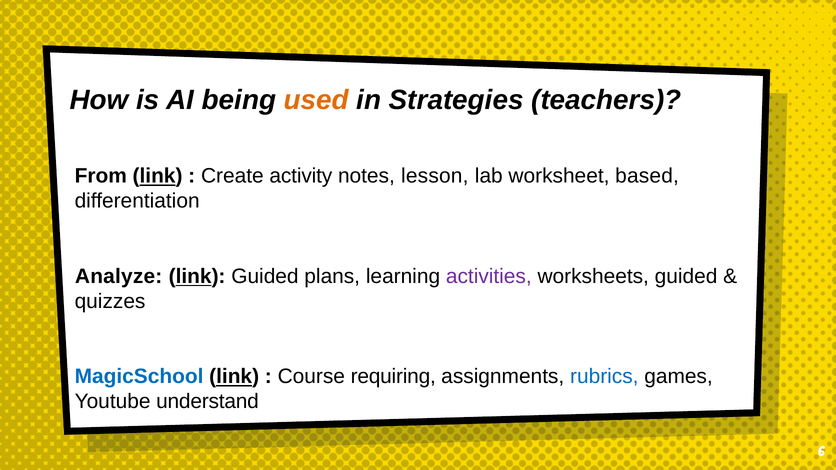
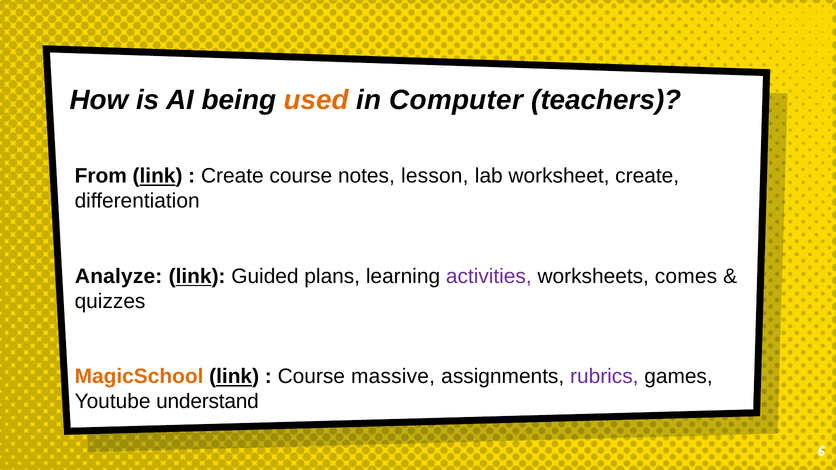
Strategies: Strategies -> Computer (456, 100)
Create activity: activity -> course (301, 176)
worksheet based: based -> create (647, 176)
worksheets guided: guided -> comes (686, 276)
MagicSchool colour: blue -> orange (139, 377)
requiring: requiring -> massive (393, 377)
rubrics colour: blue -> purple (604, 377)
